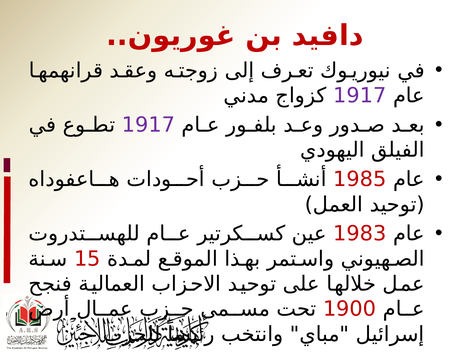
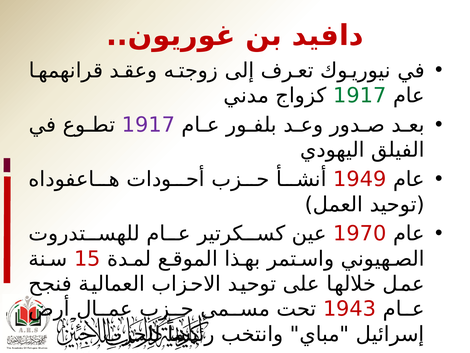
1917 colour: purple -> green (360, 95)
1985: 1985 -> 1949 (360, 179)
1983: 1983 -> 1970 (360, 233)
1900: 1900 -> 1943 (350, 309)
